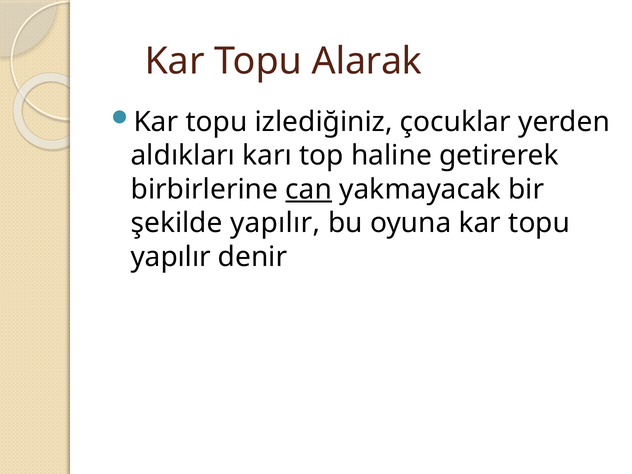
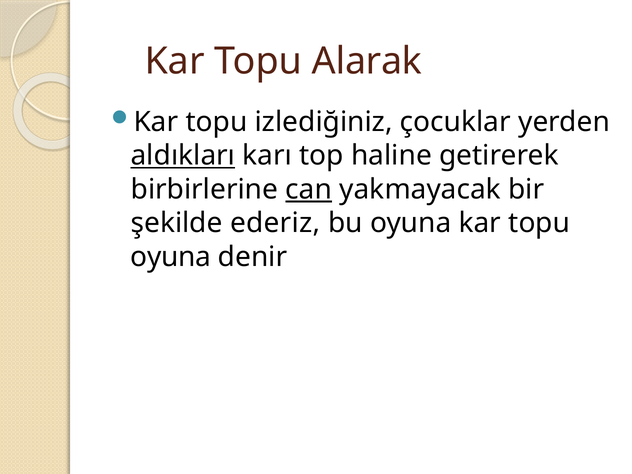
aldıkları underline: none -> present (183, 156)
şekilde yapılır: yapılır -> ederiz (275, 223)
yapılır: yapılır -> oyuna (171, 257)
